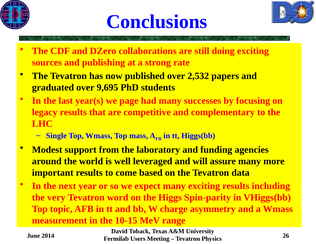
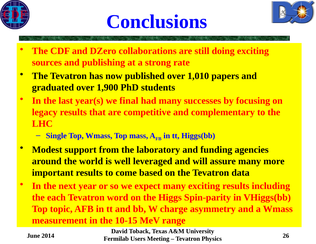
2,532: 2,532 -> 1,010 (198, 76)
9,695: 9,695 -> 1,900 (107, 87)
page: page -> final (129, 101)
very: very -> each (56, 198)
